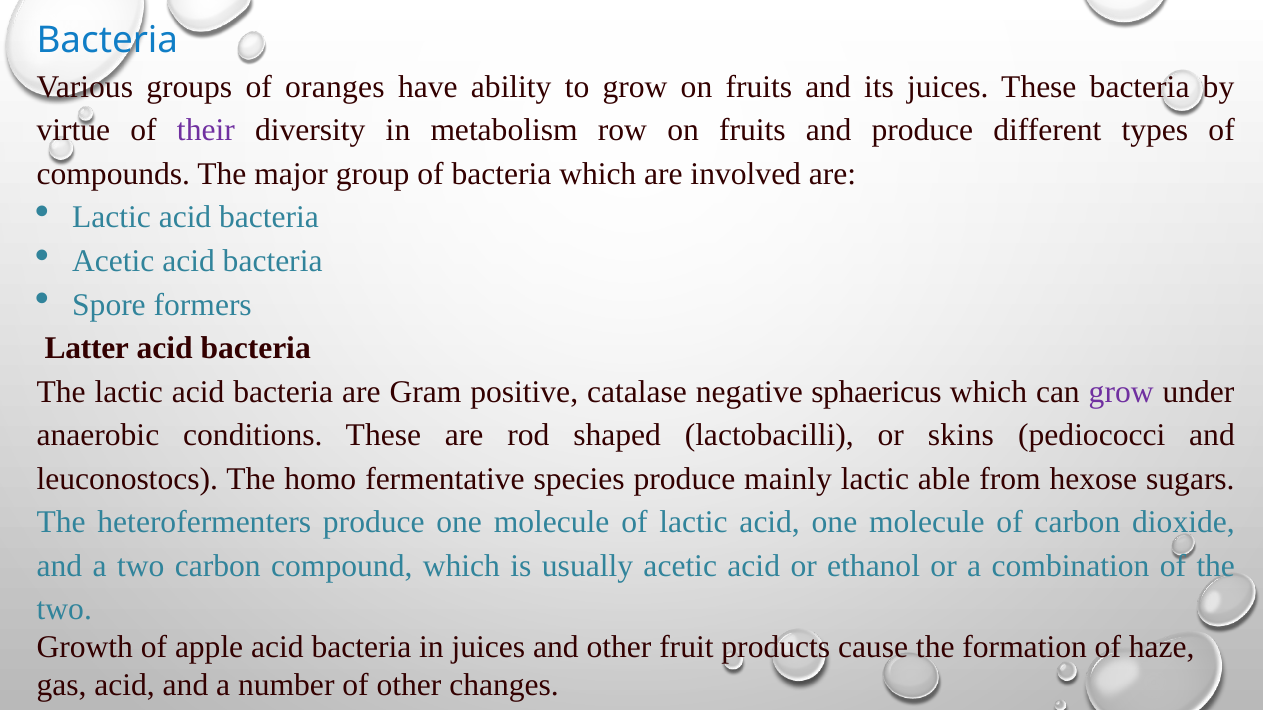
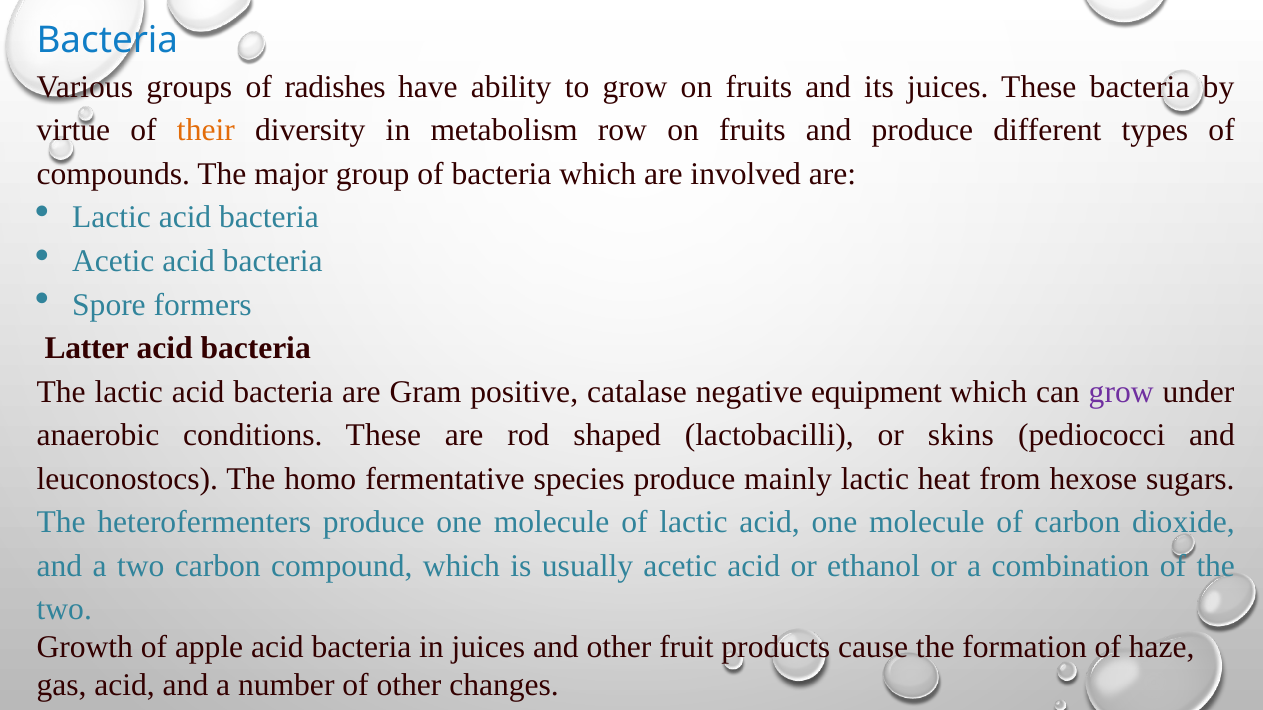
oranges: oranges -> radishes (335, 87)
their colour: purple -> orange (206, 131)
sphaericus: sphaericus -> equipment (876, 392)
able: able -> heat (944, 479)
